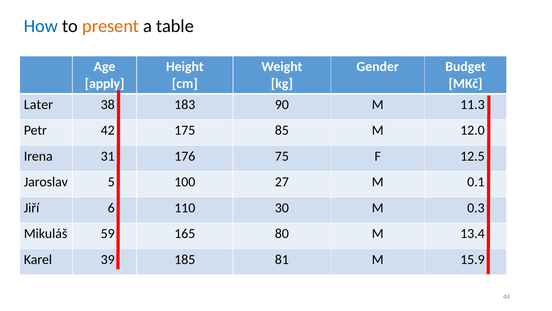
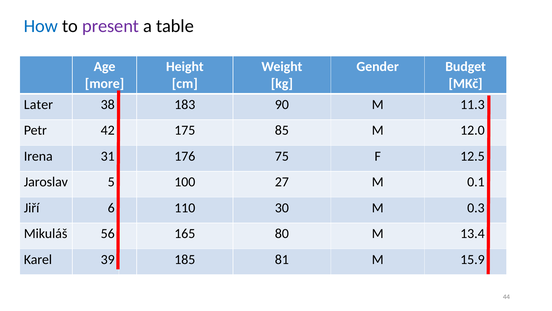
present colour: orange -> purple (111, 26)
apply: apply -> more (105, 83)
59: 59 -> 56 (108, 233)
